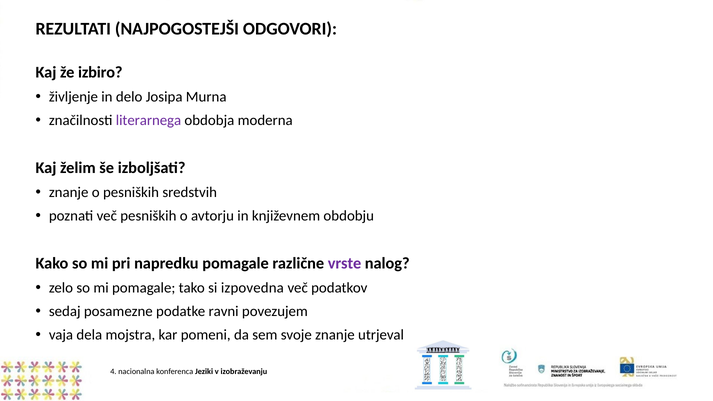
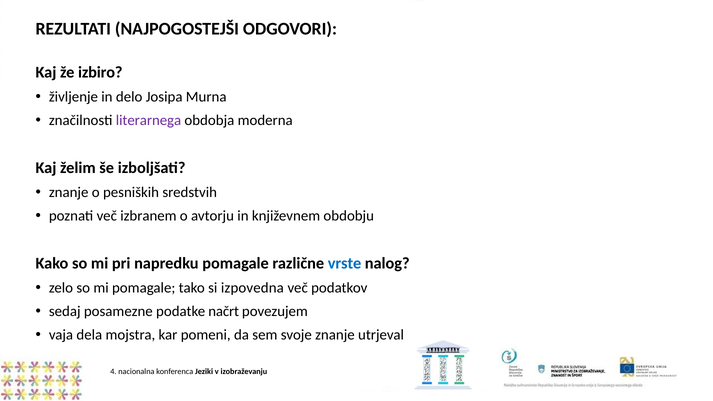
več pesniških: pesniških -> izbranem (148, 216)
vrste colour: purple -> blue (345, 264)
ravni: ravni -> načrt (224, 311)
